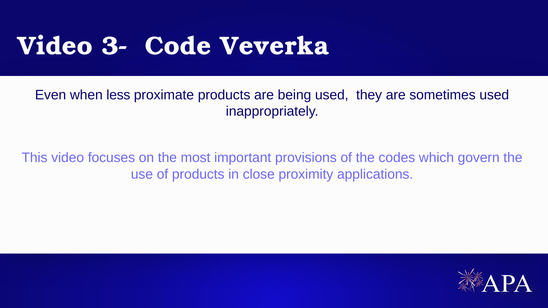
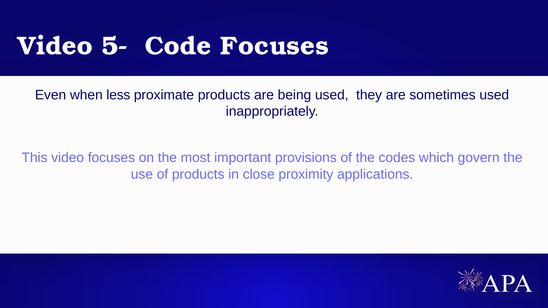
3-: 3- -> 5- (114, 46)
Code Veverka: Veverka -> Focuses (274, 46)
